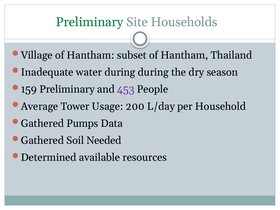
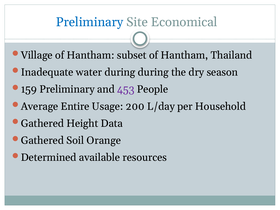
Preliminary colour: green -> blue (90, 22)
Households: Households -> Economical (184, 22)
Tower: Tower -> Entire (75, 106)
Pumps: Pumps -> Height (82, 123)
Needed: Needed -> Orange (104, 140)
